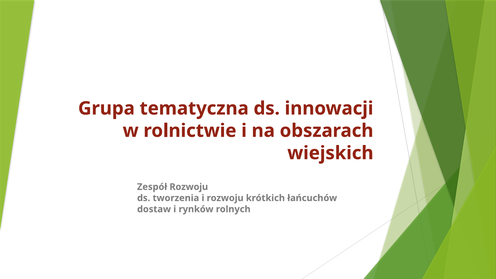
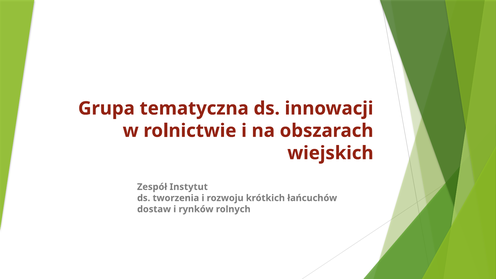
Zespół Rozwoju: Rozwoju -> Instytut (189, 187)
